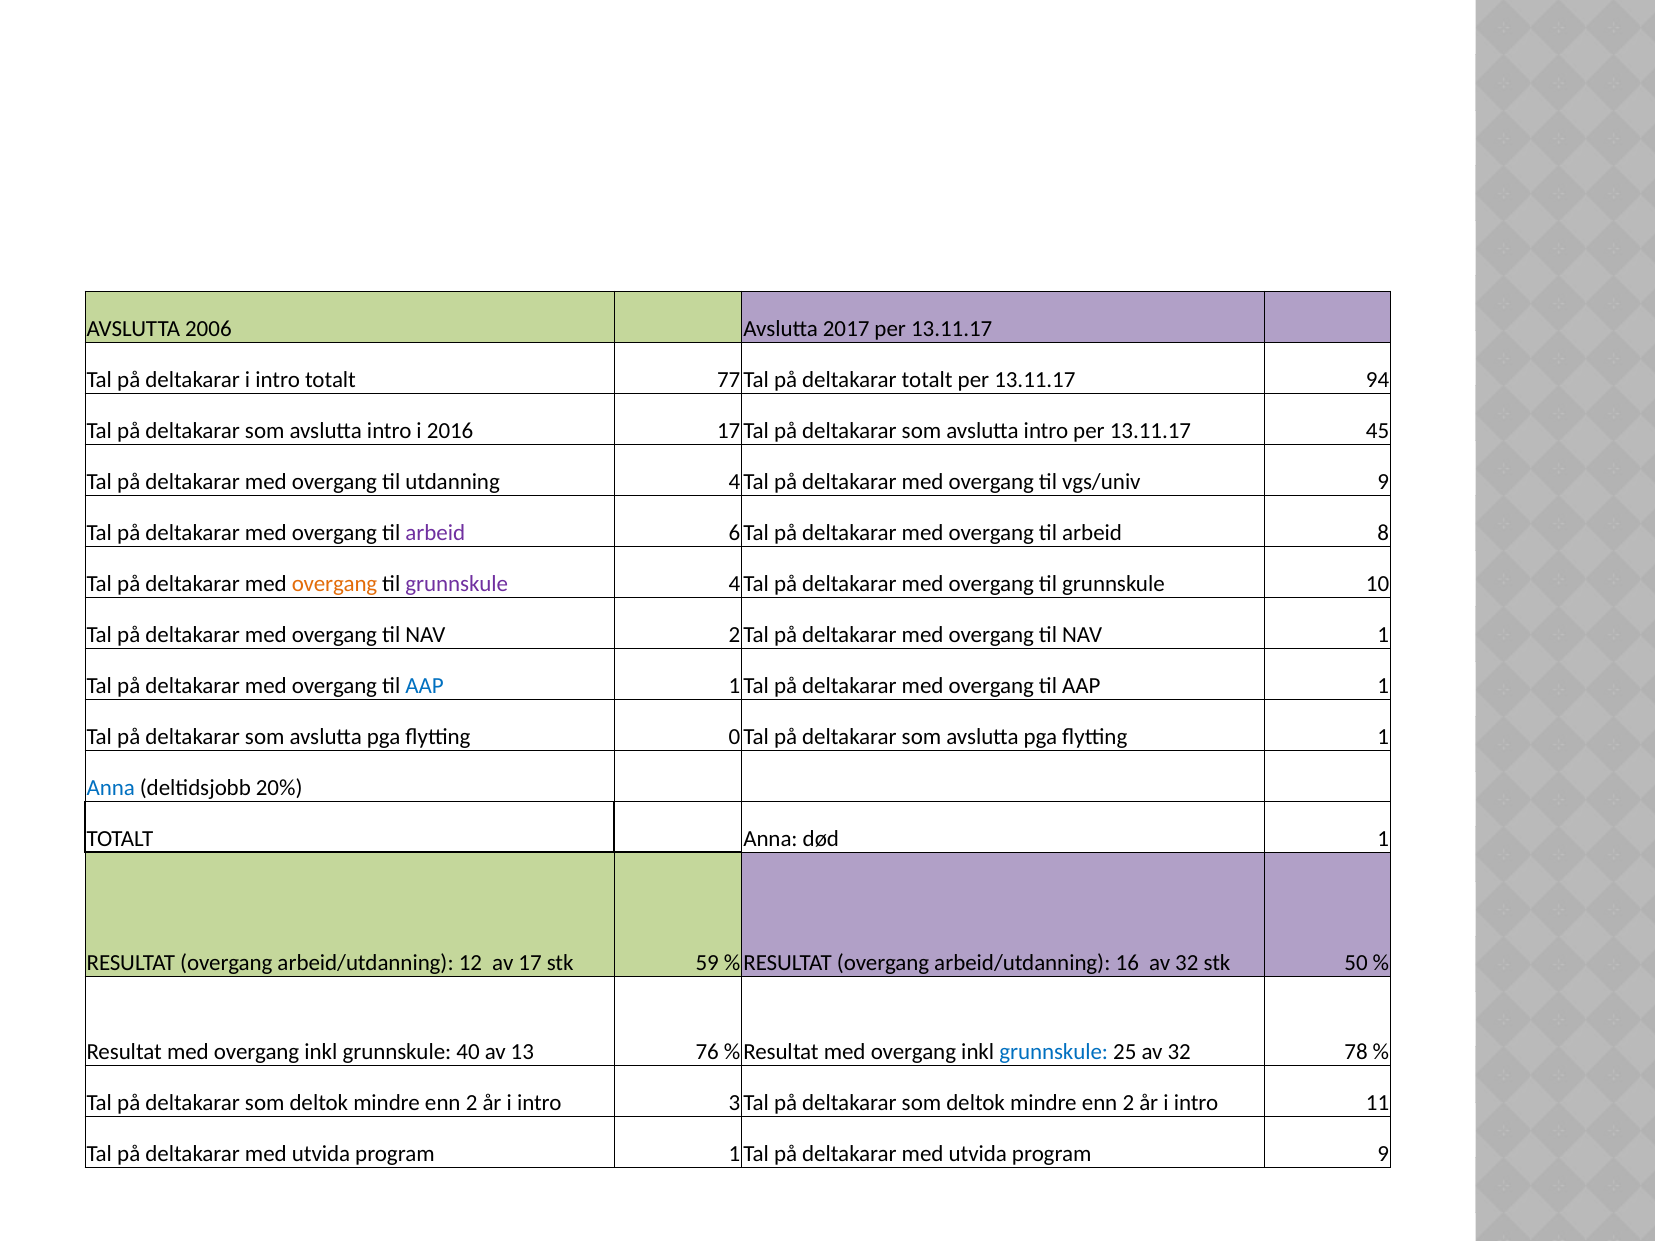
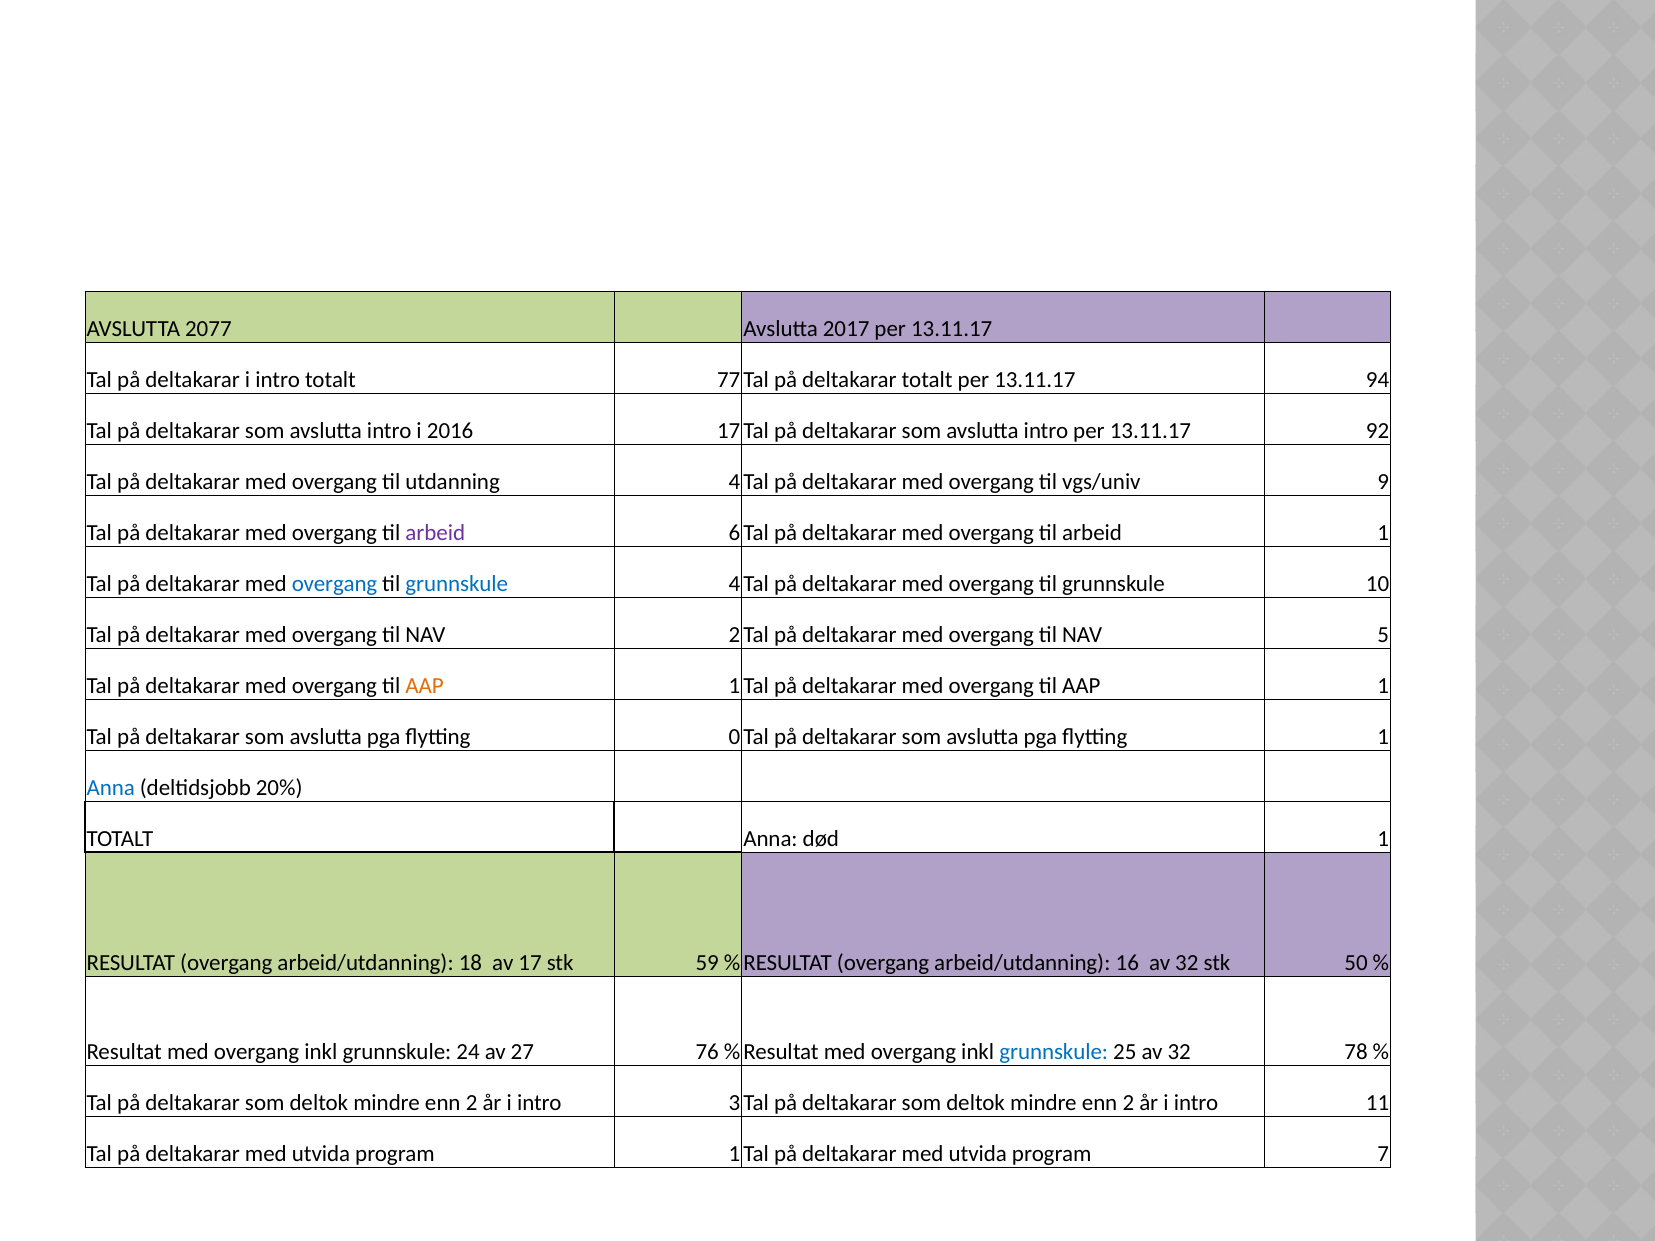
2006: 2006 -> 2077 (208, 329)
45: 45 -> 92 (1378, 431)
arbeid 8: 8 -> 1 (1383, 533)
overgang colour: orange -> blue (335, 584)
grunnskule colour: purple -> blue (457, 584)
NAV 1: 1 -> 5 (1383, 635)
AAP colour: blue -> orange (425, 686)
12: 12 -> 18 (471, 963)
40: 40 -> 24 (468, 1052)
13: 13 -> 27 (522, 1052)
program 9: 9 -> 7 (1383, 1154)
